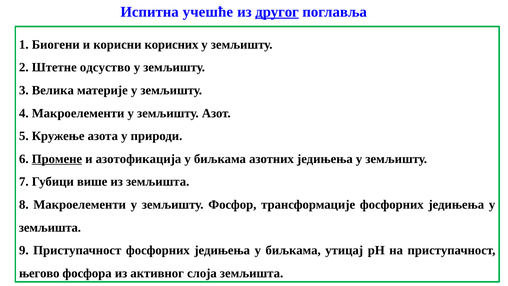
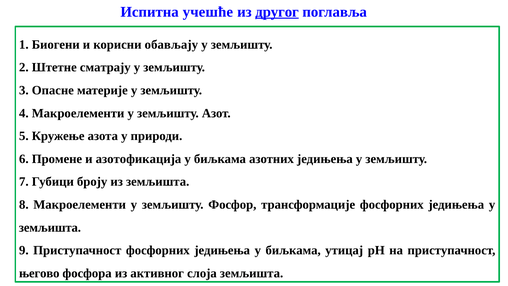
корисних: корисних -> обављају (171, 44)
одсуство: одсуство -> сматрају (105, 67)
Велика: Велика -> Oпасне (53, 90)
Промене underline: present -> none (57, 159)
више: више -> броју (92, 182)
